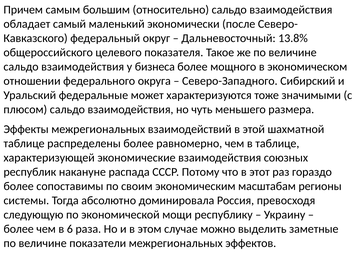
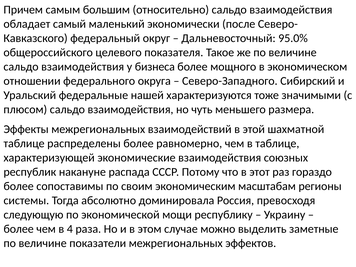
13.8%: 13.8% -> 95.0% (293, 38)
может: может -> нашей (147, 95)
6: 6 -> 4 (70, 229)
